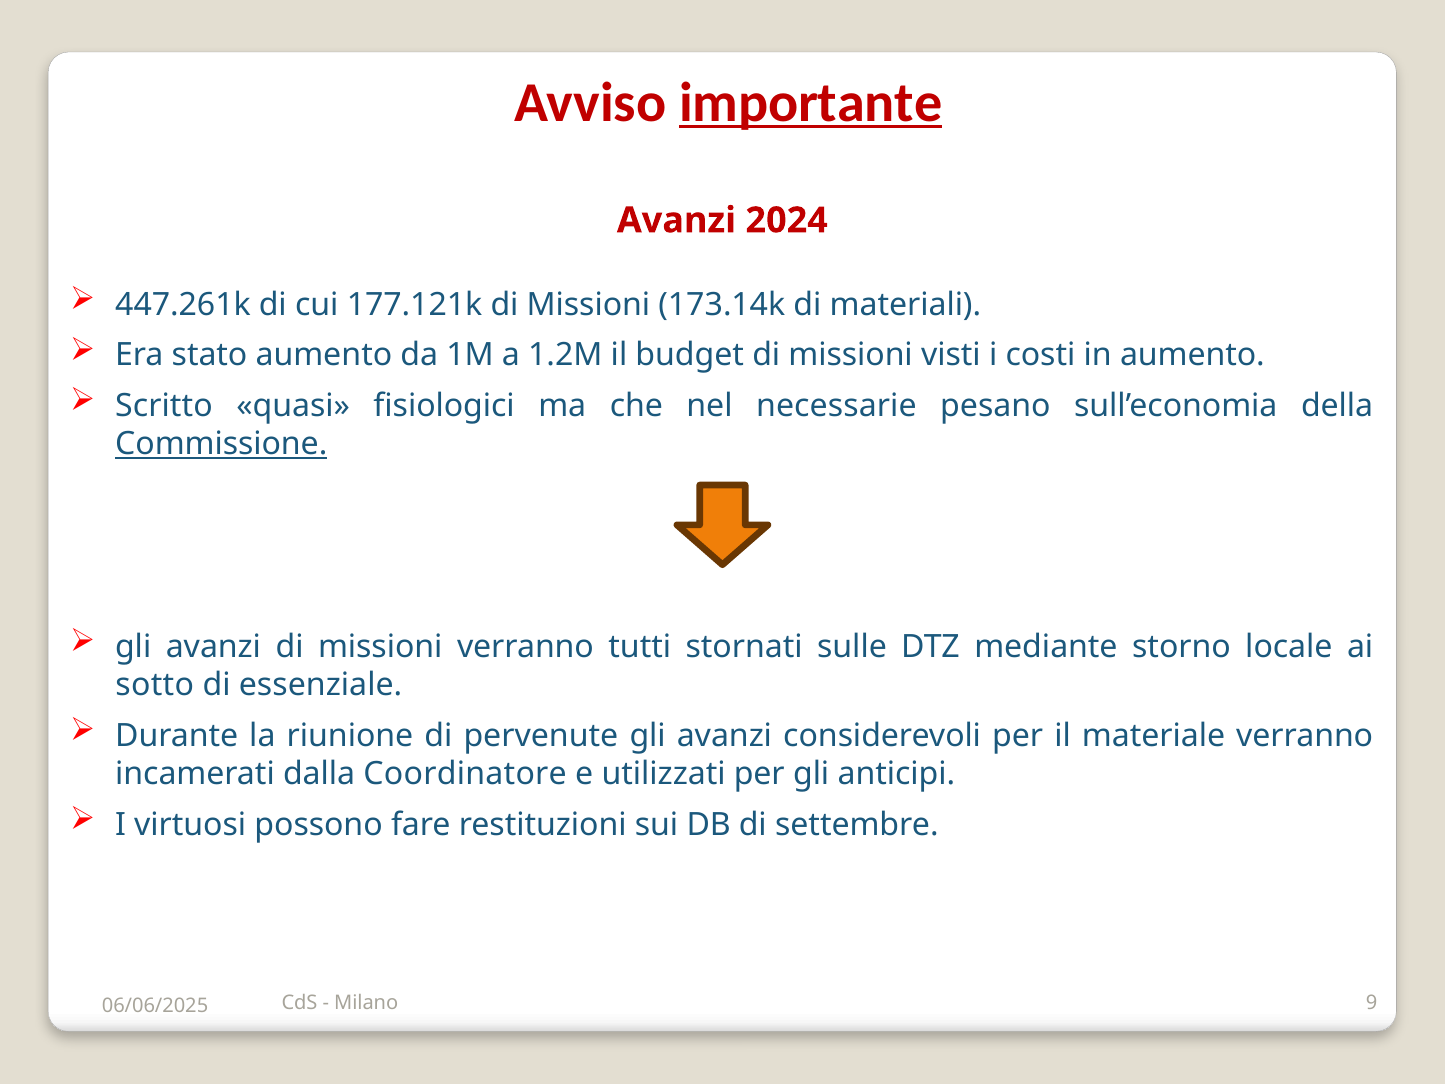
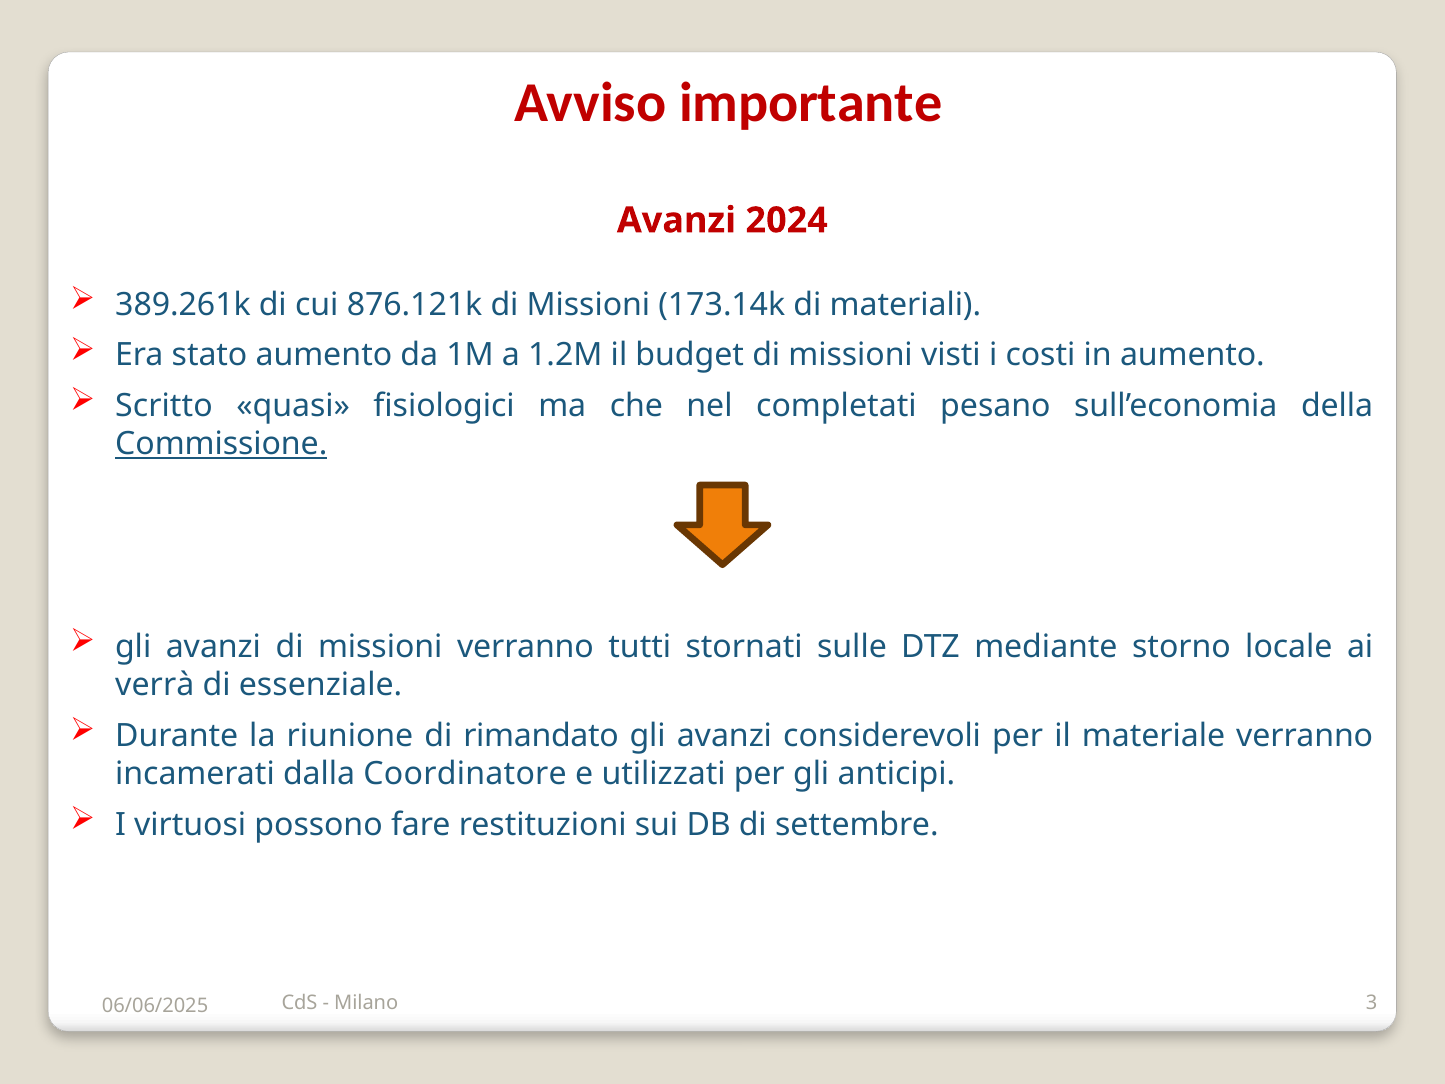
importante underline: present -> none (811, 102)
447.261k: 447.261k -> 389.261k (183, 304)
177.121k: 177.121k -> 876.121k (415, 304)
necessarie: necessarie -> completati (836, 406)
sotto: sotto -> verrà (155, 685)
pervenute: pervenute -> rimandato (541, 735)
9: 9 -> 3 (1372, 1003)
